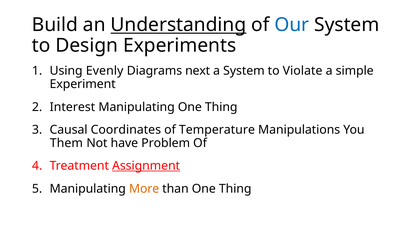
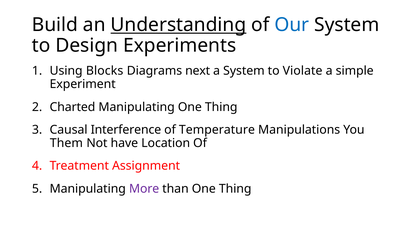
Evenly: Evenly -> Blocks (105, 71)
Interest: Interest -> Charted (72, 107)
Coordinates: Coordinates -> Interference (126, 130)
Problem: Problem -> Location (166, 143)
Assignment underline: present -> none (146, 166)
More colour: orange -> purple (144, 188)
